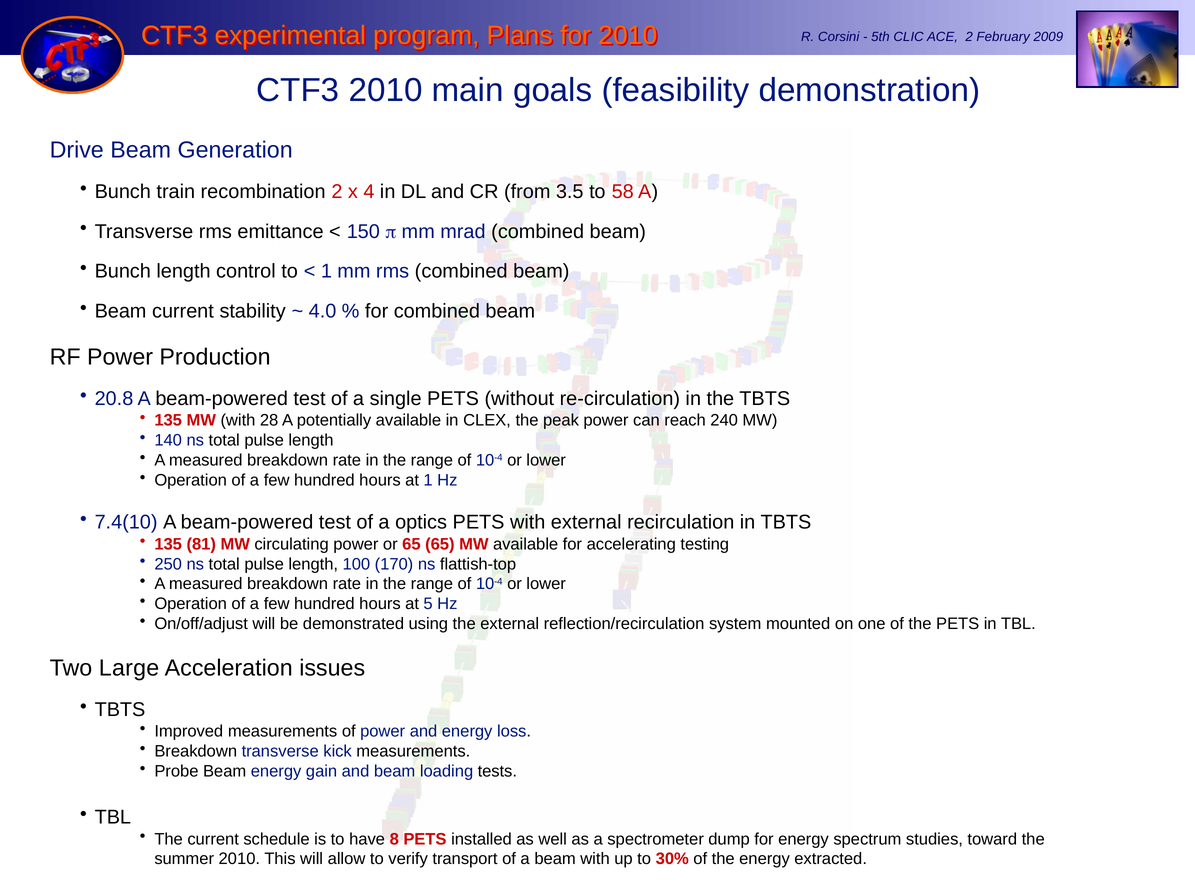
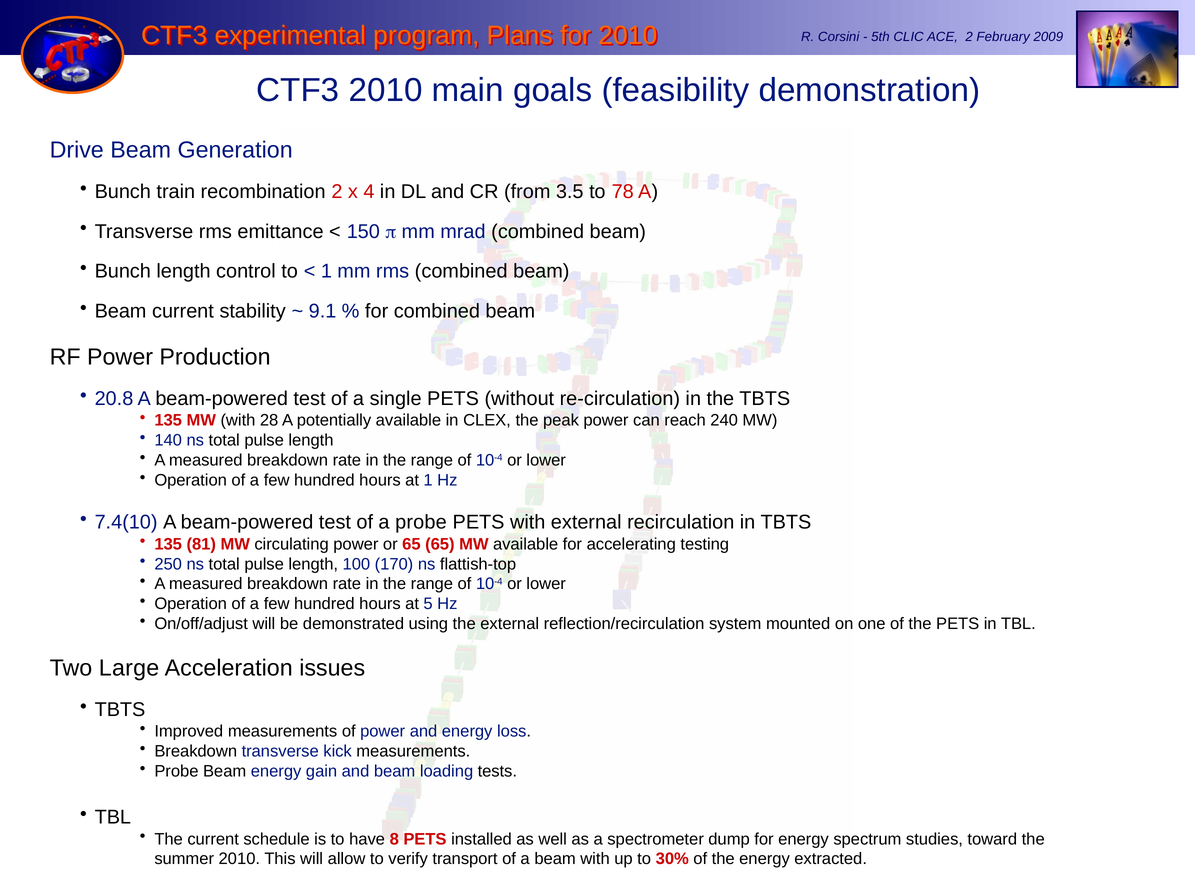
58: 58 -> 78 (623, 192)
4.0: 4.0 -> 9.1 (323, 311)
a optics: optics -> probe (421, 523)
